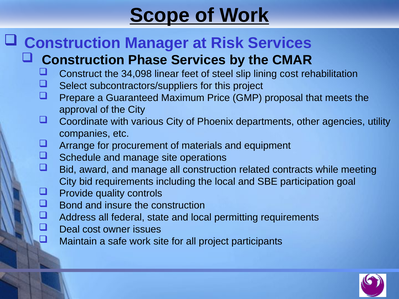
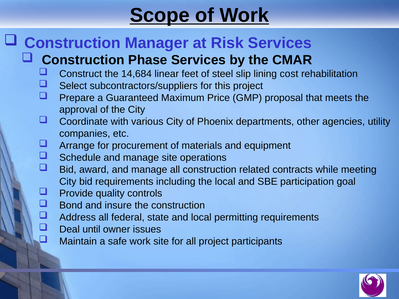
34,098: 34,098 -> 14,684 (136, 74)
Deal cost: cost -> until (91, 229)
